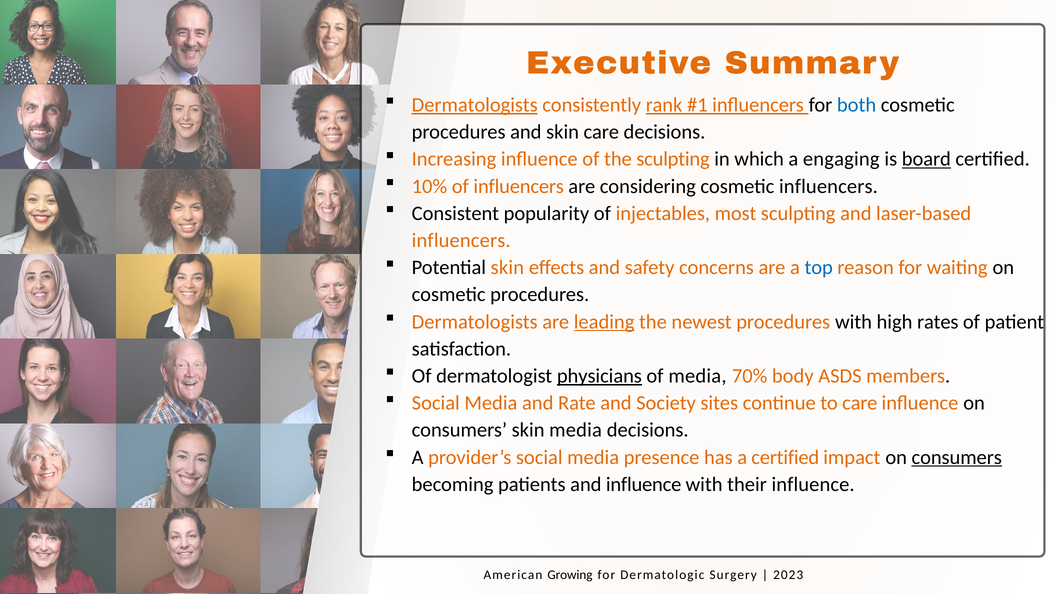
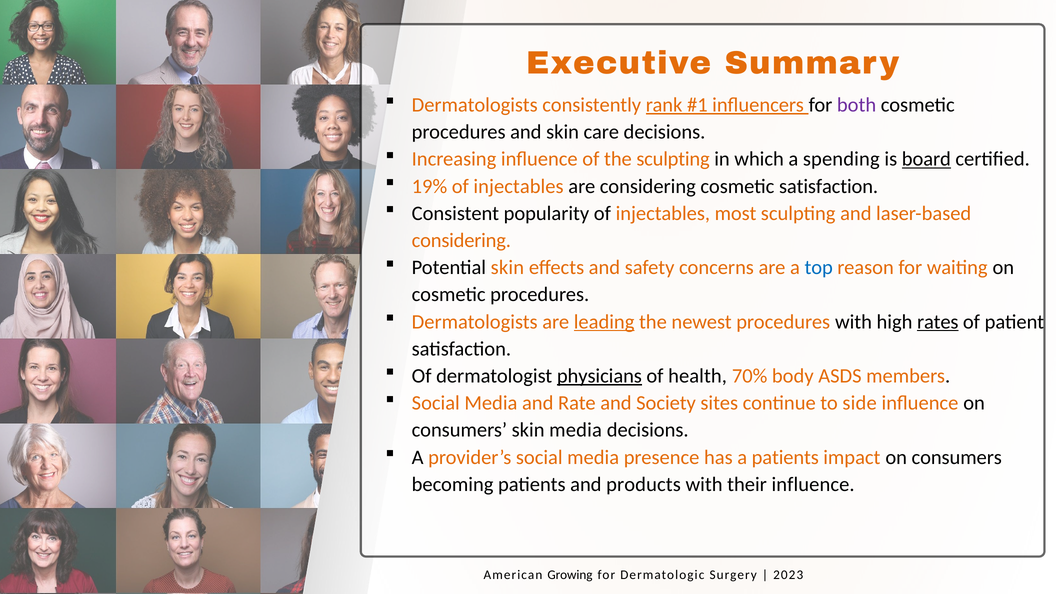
Dermatologists underline: present -> none (475, 105)
both colour: blue -> purple (857, 105)
engaging: engaging -> spending (841, 159)
10%: 10% -> 19% (429, 186)
influencers: influencers -> injectables (519, 186)
cosmetic influencers: influencers -> satisfaction (829, 186)
influencers: influencers -> considering (461, 240)
rates underline: none -> present (938, 322)
of media: media -> health (698, 376)
to care: care -> side (860, 403)
a certified: certified -> patients (785, 457)
consumers underline: present -> none (957, 457)
and influence: influence -> products (643, 484)
